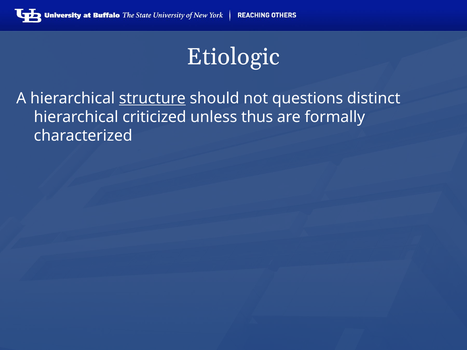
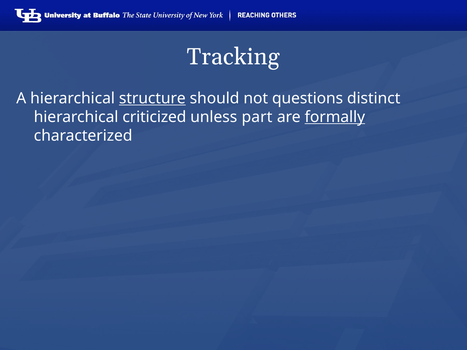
Etiologic: Etiologic -> Tracking (233, 57)
thus: thus -> part (257, 117)
formally underline: none -> present (335, 117)
